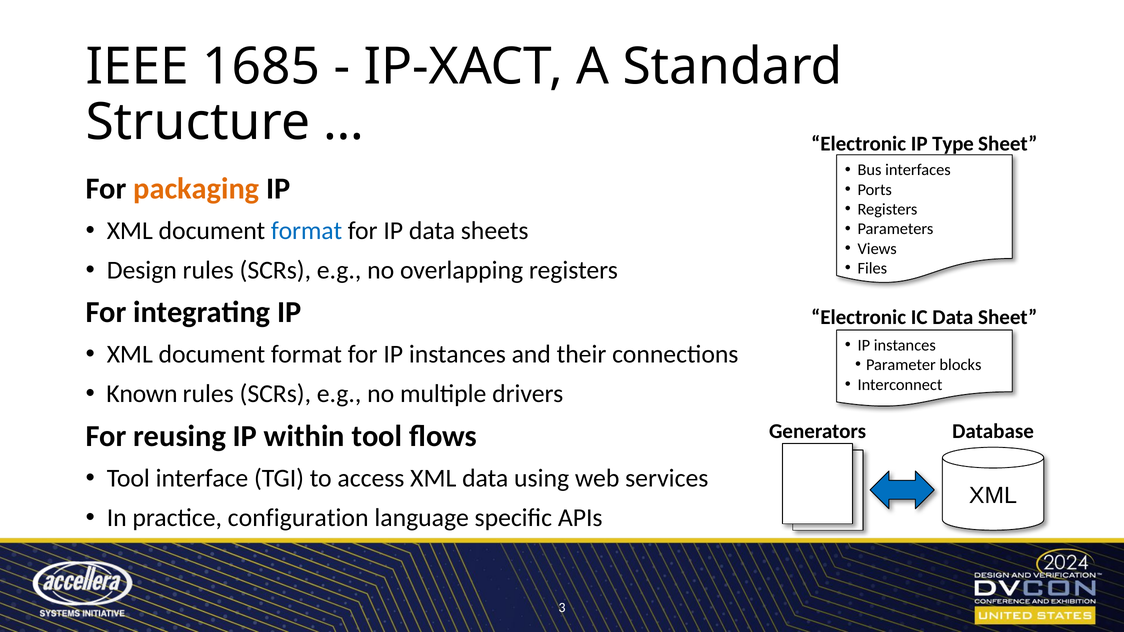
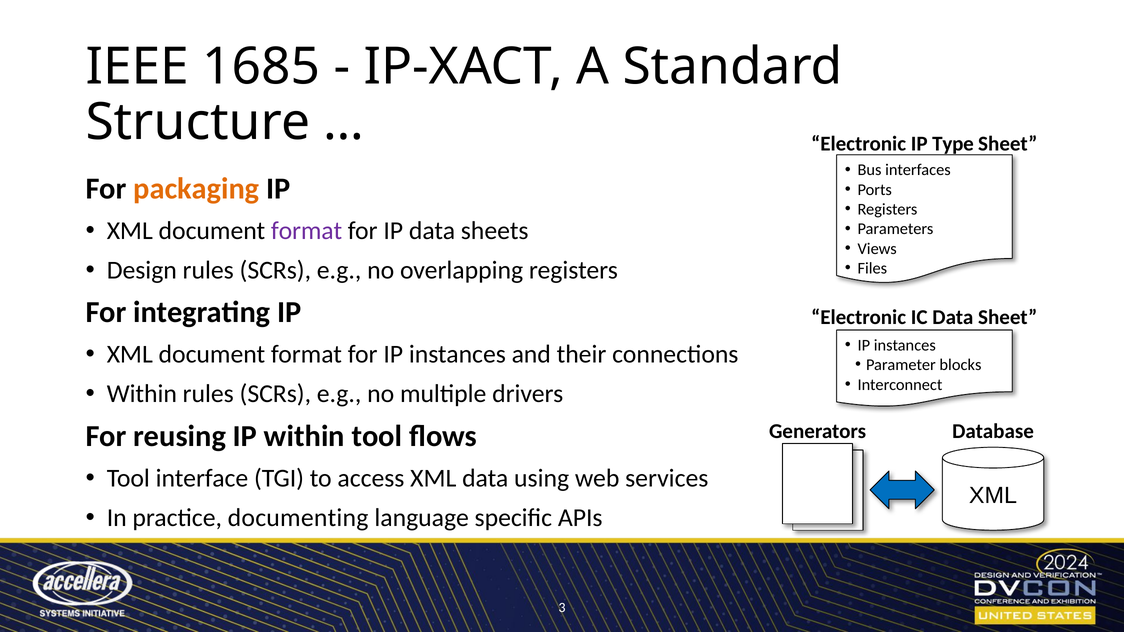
format colour: blue -> purple (307, 231)
Known: Known -> Within (142, 394)
configuration: configuration -> documenting (298, 518)
